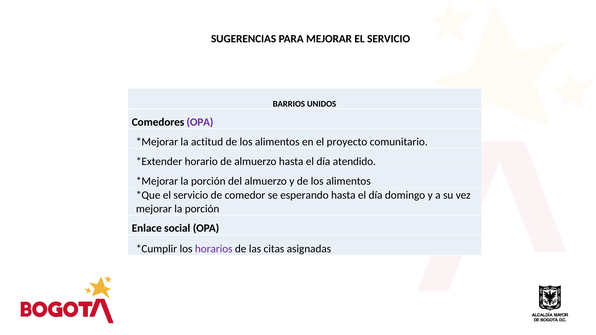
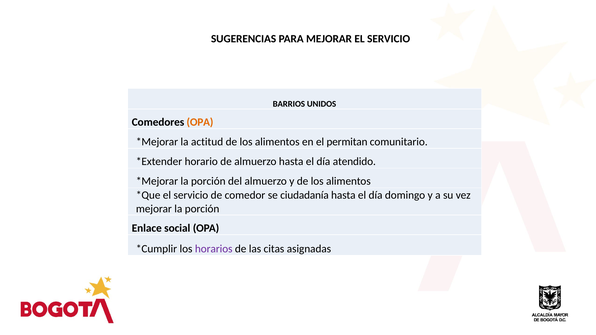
OPA colour: purple -> orange (200, 122)
proyecto: proyecto -> permitan (347, 142)
esperando: esperando -> ciudadanía (304, 195)
